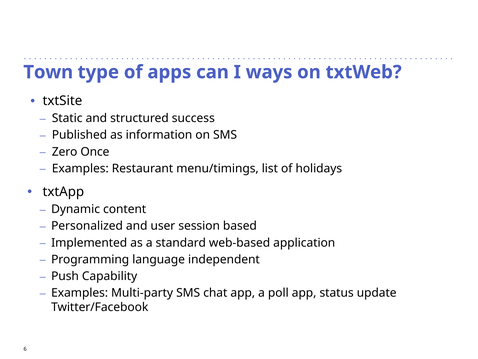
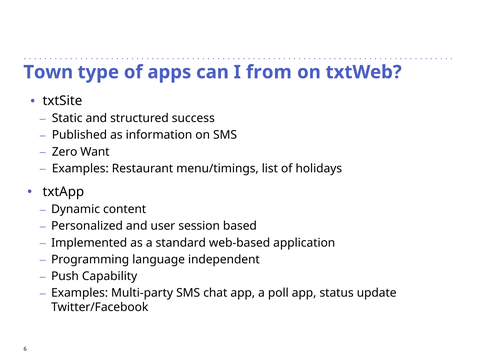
ways: ways -> from (269, 72)
Once: Once -> Want (95, 152)
